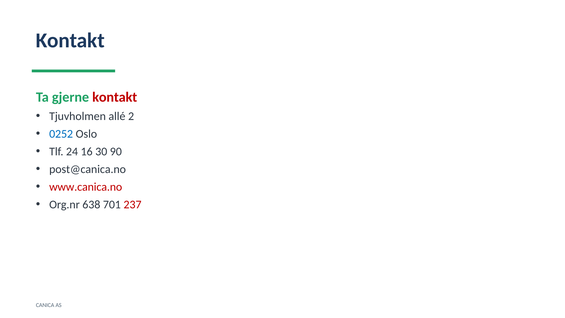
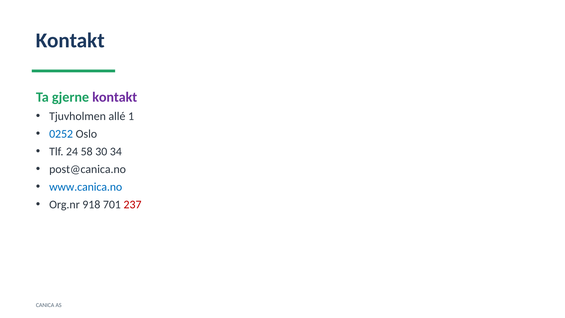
kontakt colour: red -> purple (115, 97)
2: 2 -> 1 (131, 116)
16: 16 -> 58 (87, 152)
90: 90 -> 34 (116, 152)
www.canica.no colour: red -> blue (86, 187)
638: 638 -> 918 (91, 205)
